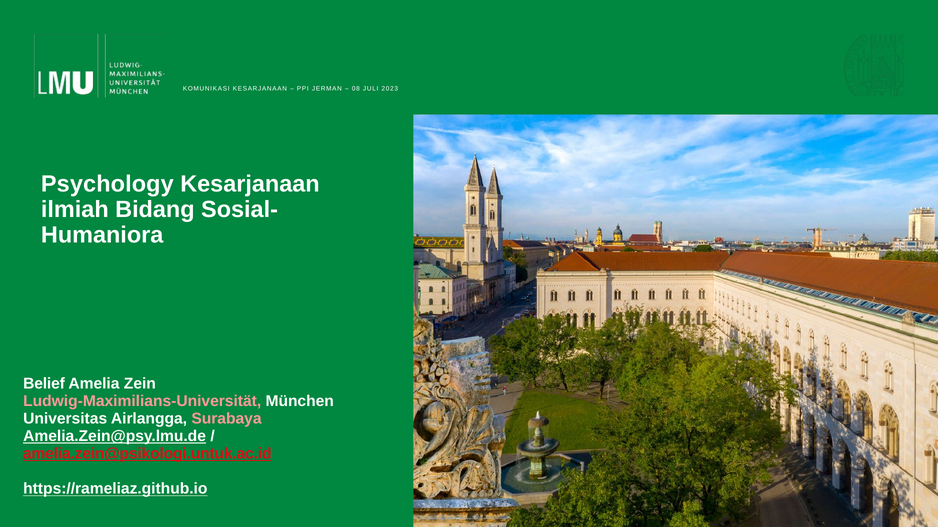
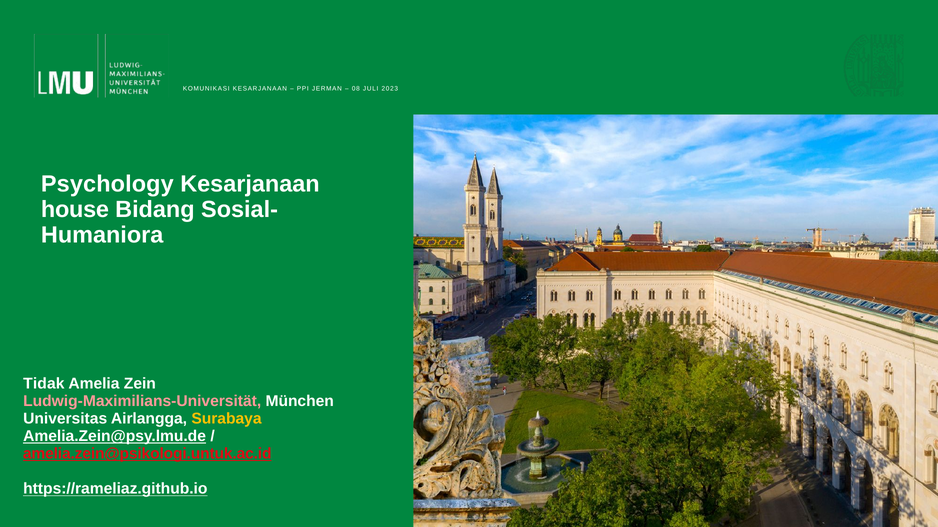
ilmiah: ilmiah -> house (75, 210)
Belief: Belief -> Tidak (44, 384)
Surabaya colour: pink -> yellow (226, 419)
